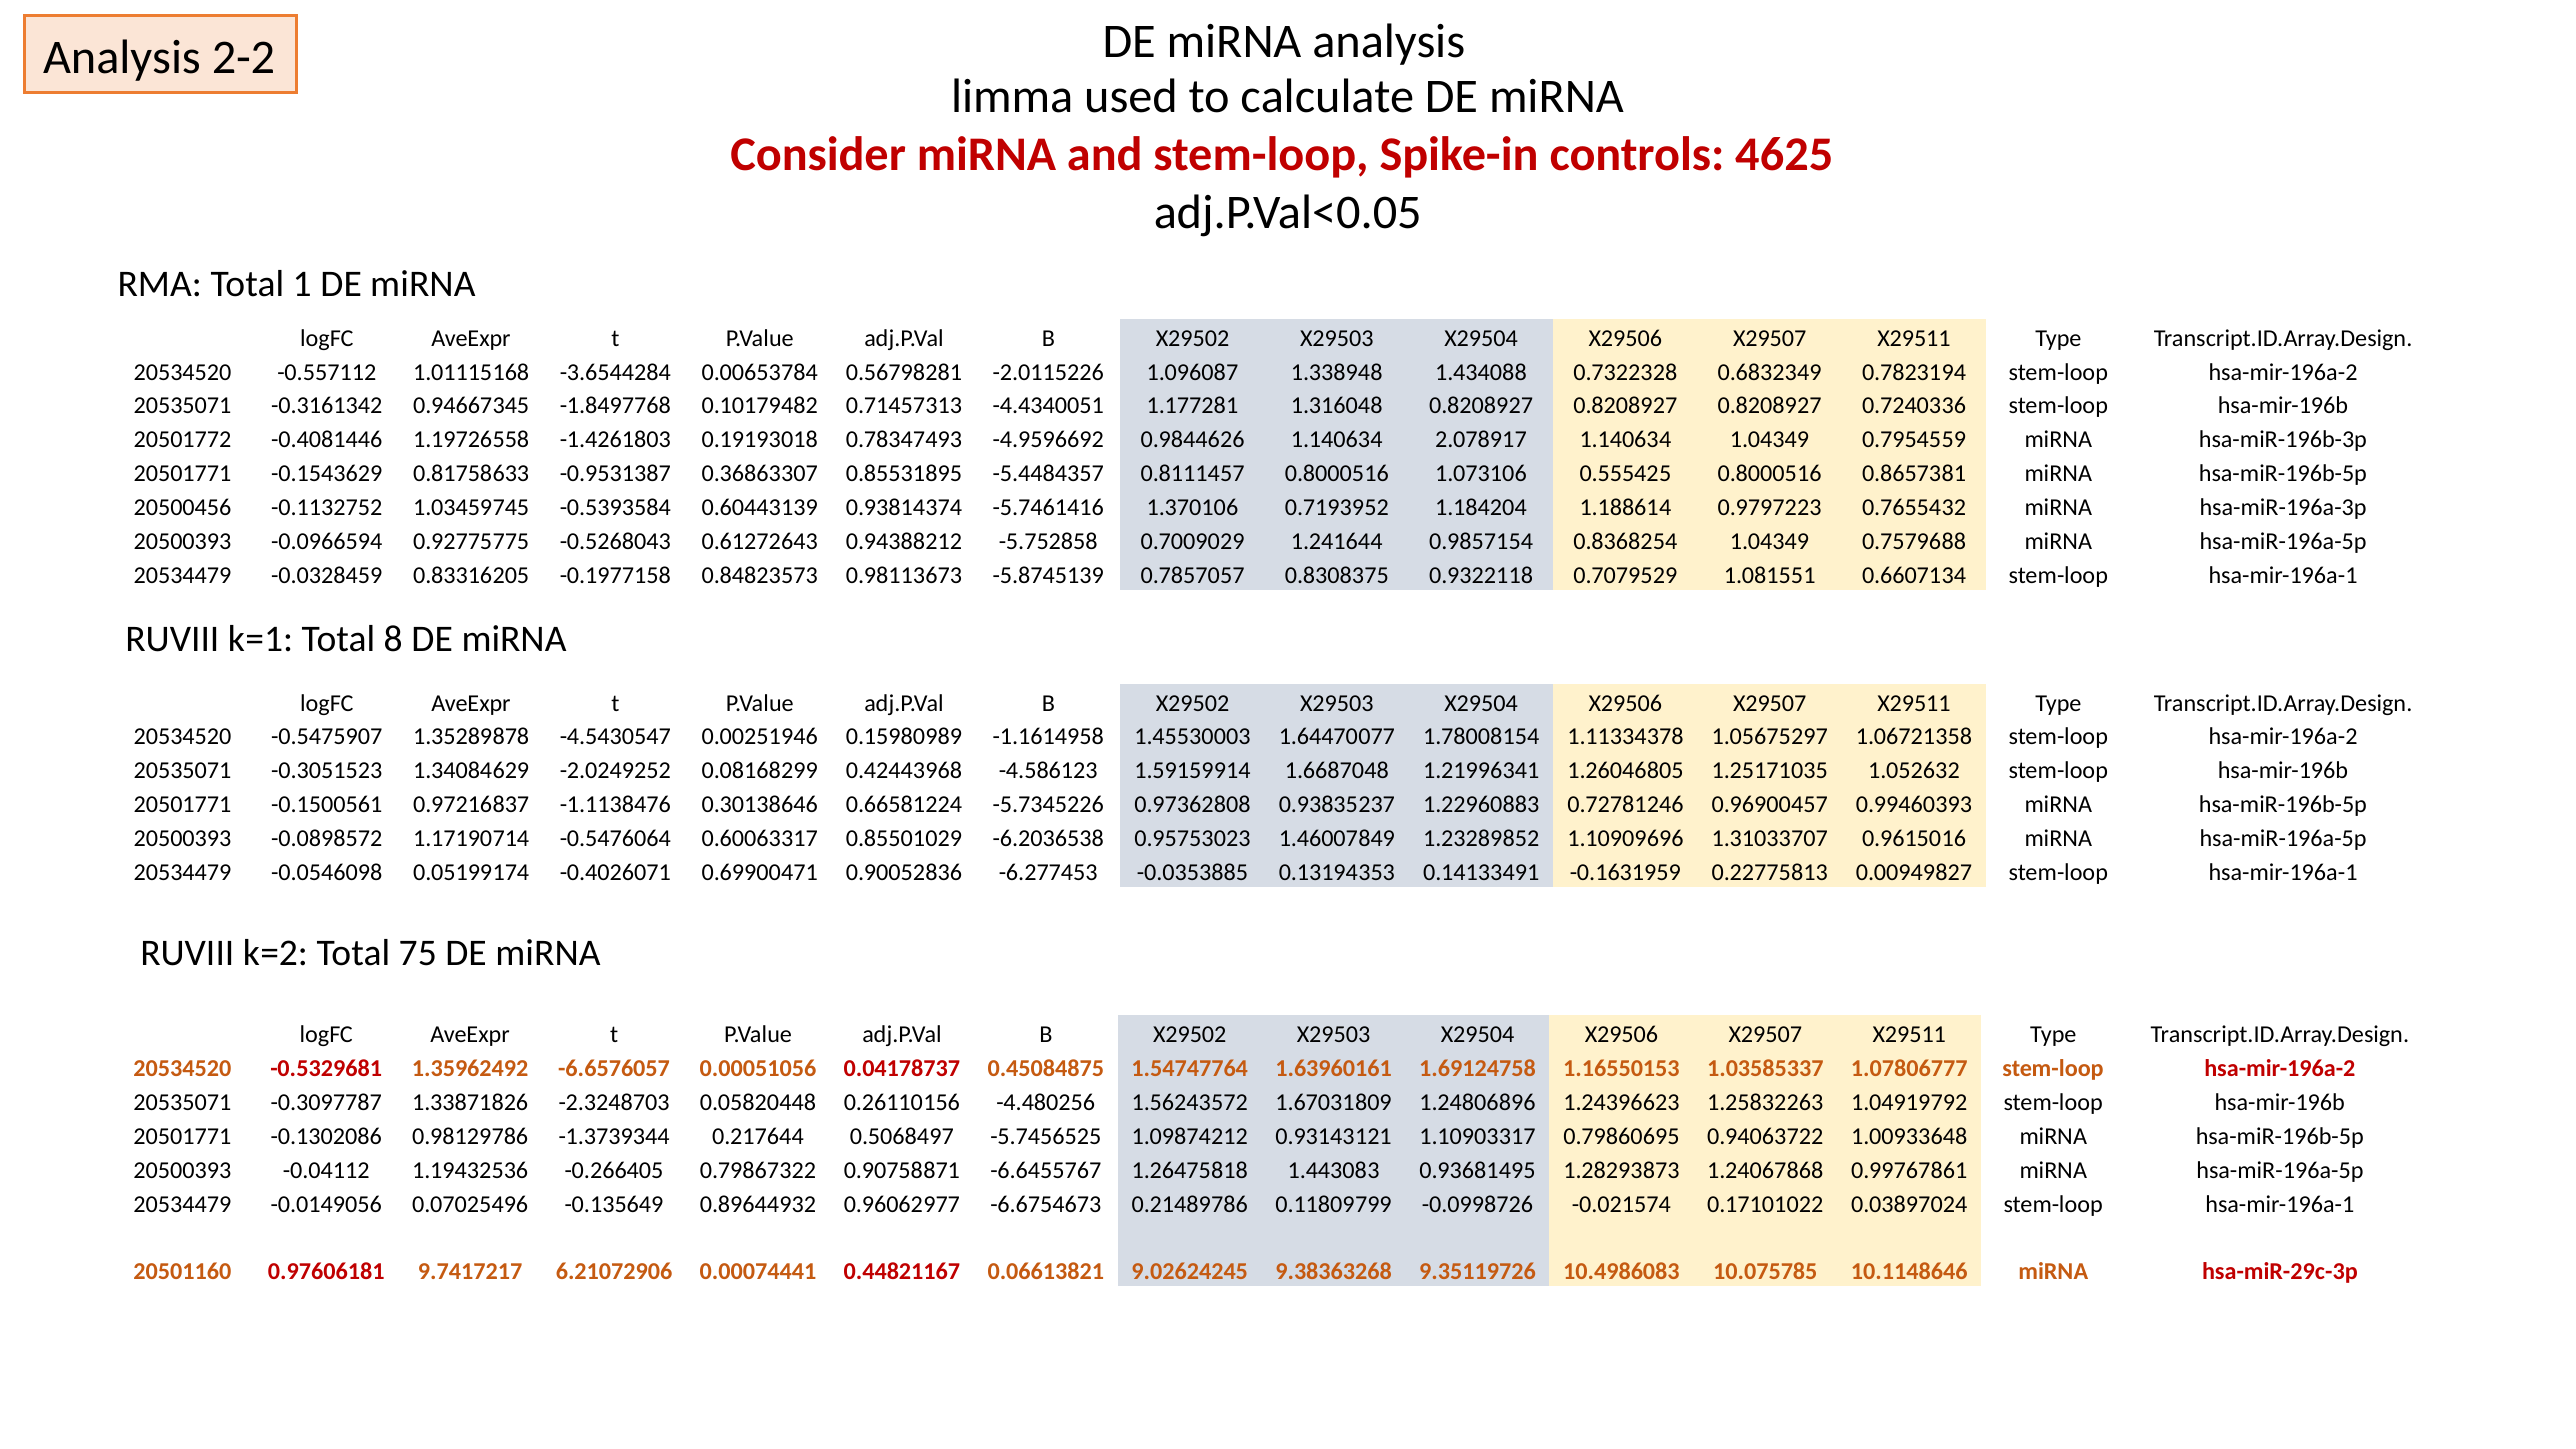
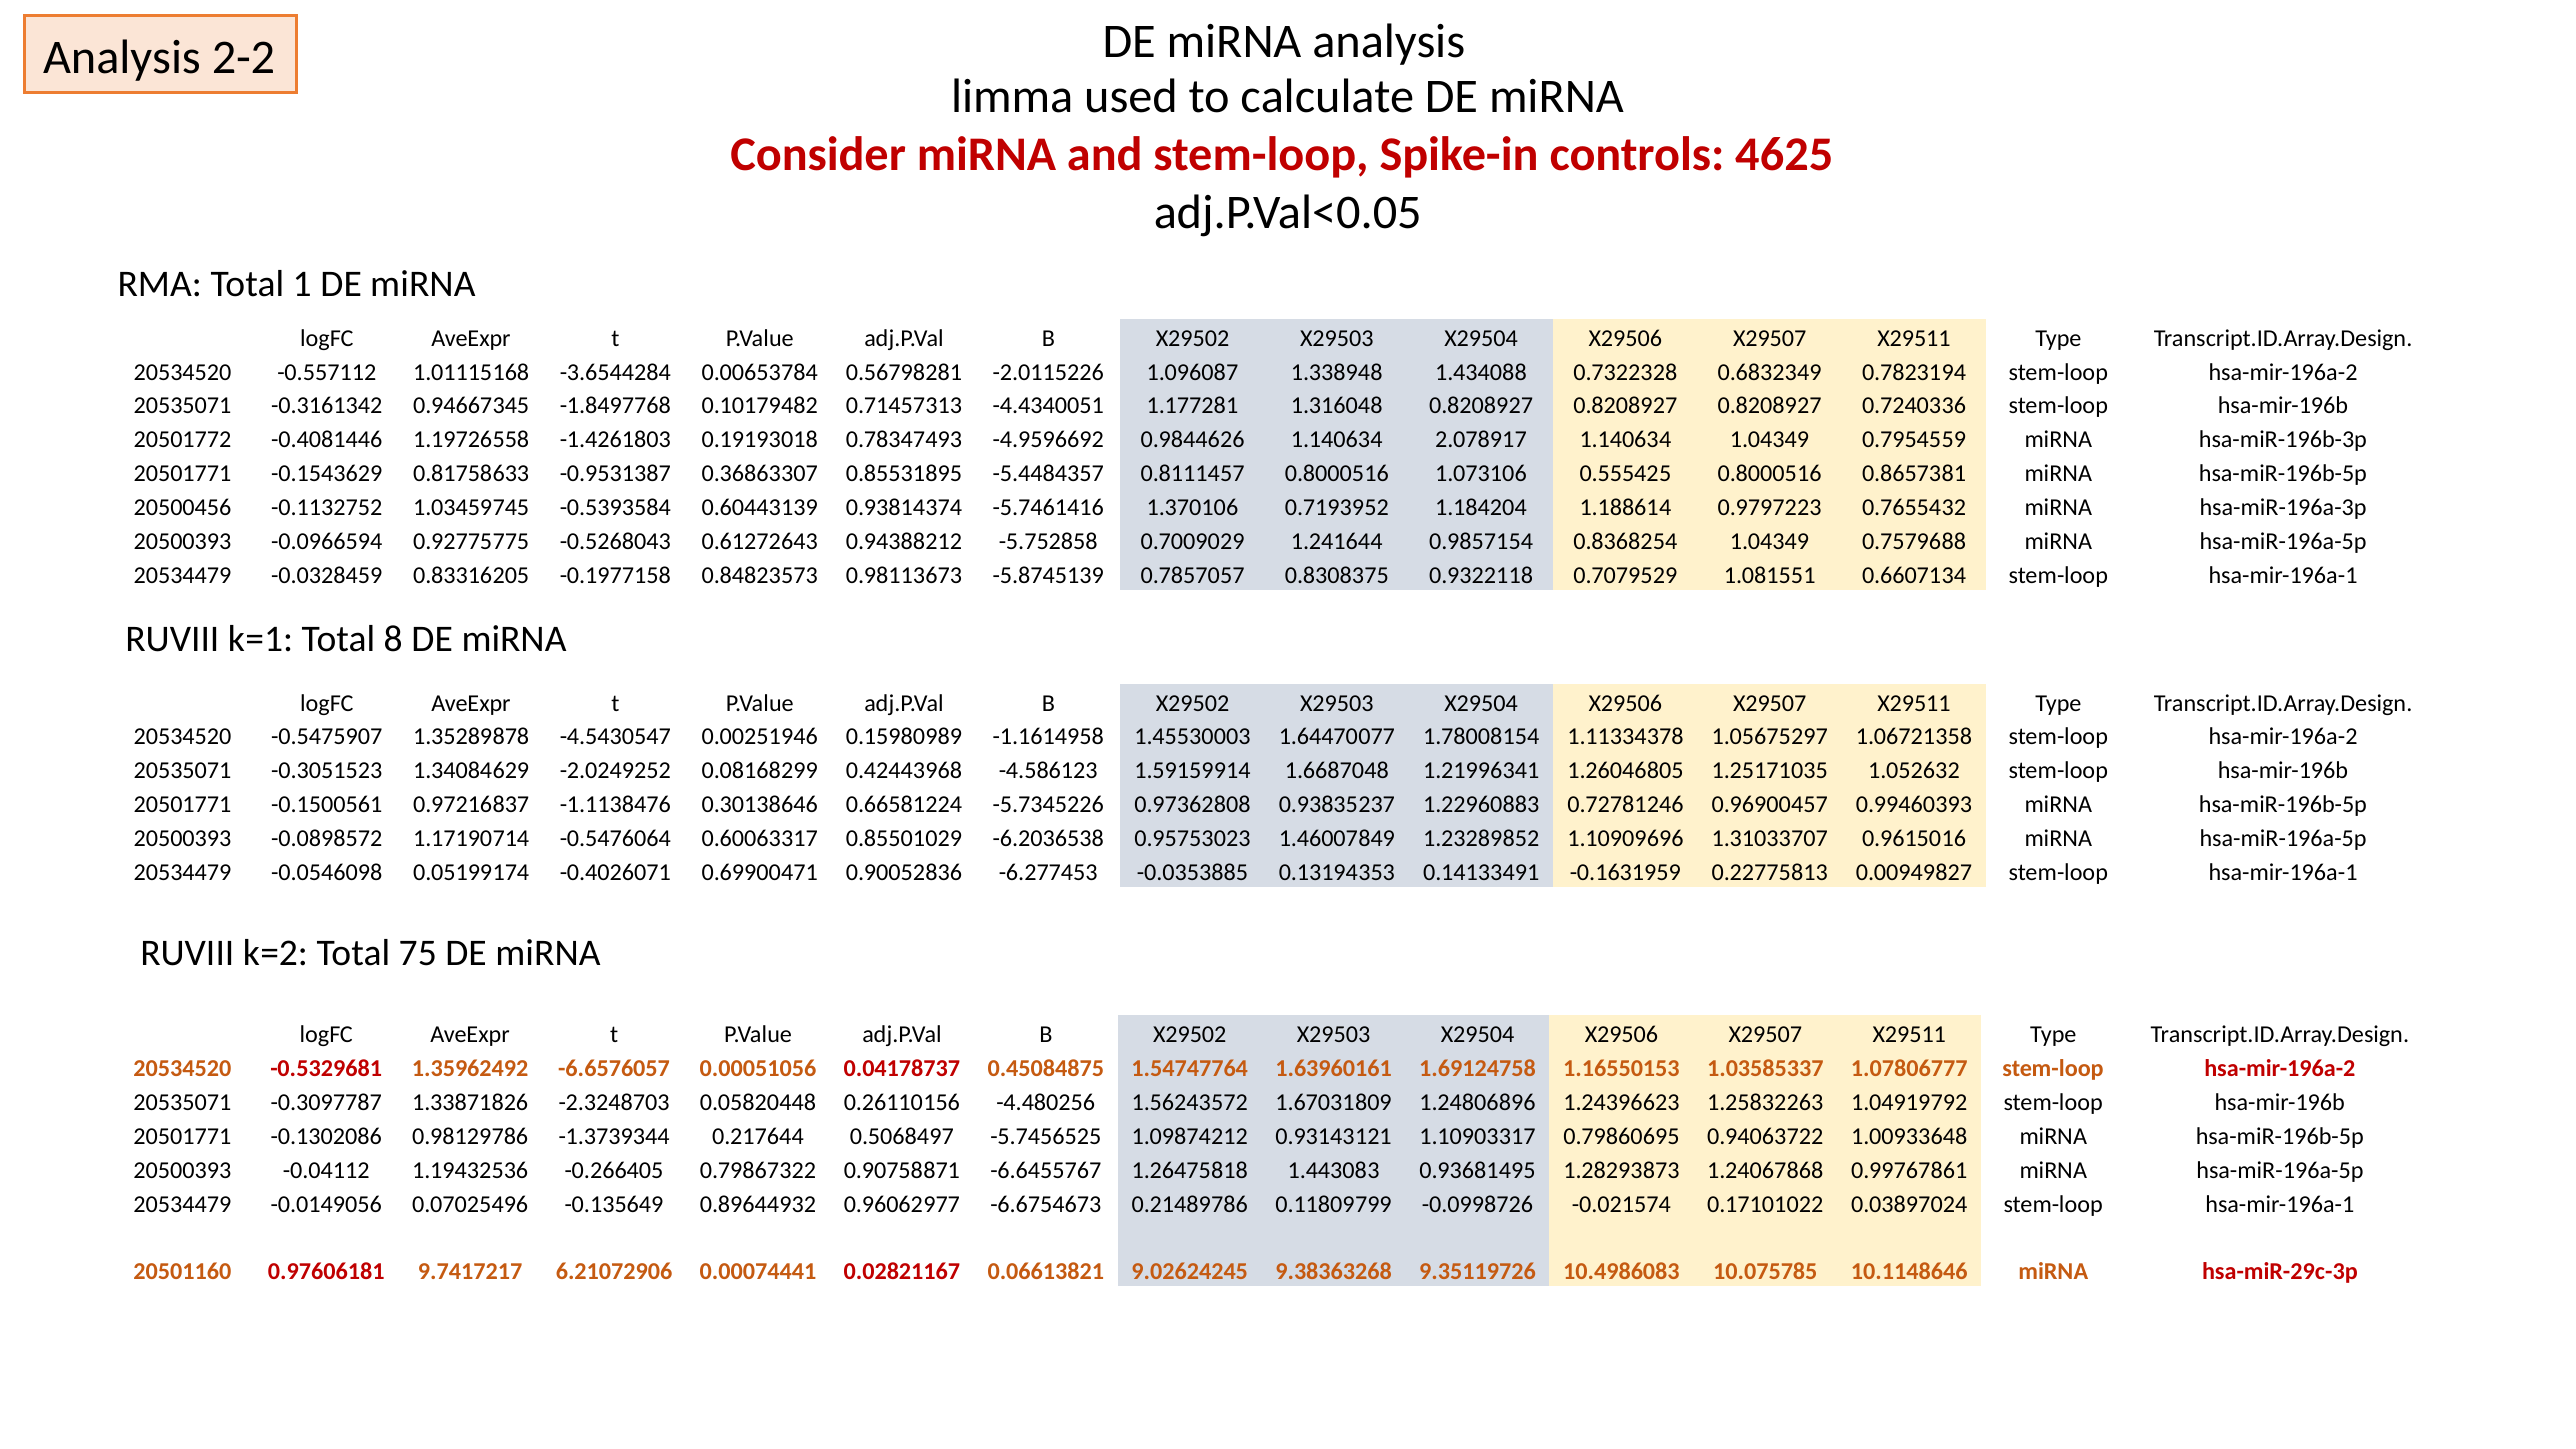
0.44821167: 0.44821167 -> 0.02821167 (902, 1272)
